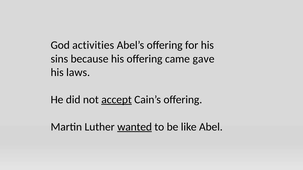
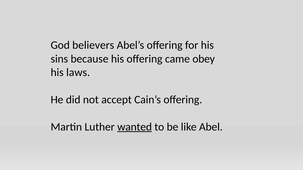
activities: activities -> believers (93, 45)
gave: gave -> obey (204, 59)
accept underline: present -> none (117, 100)
